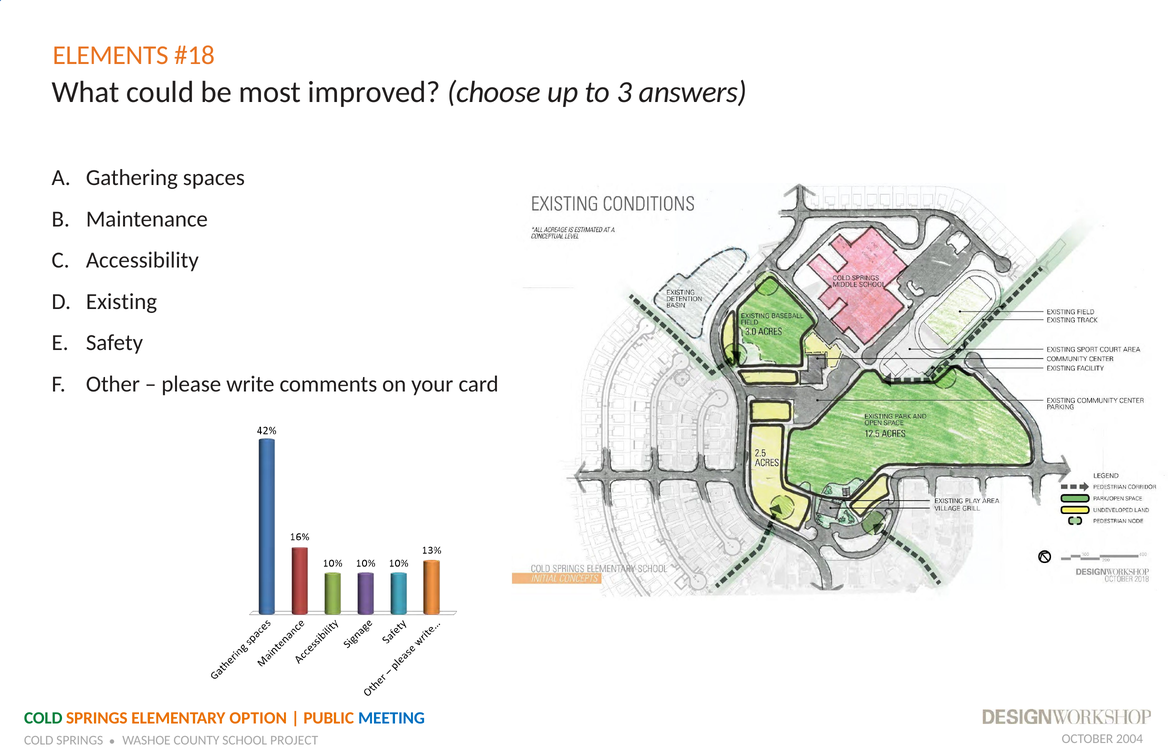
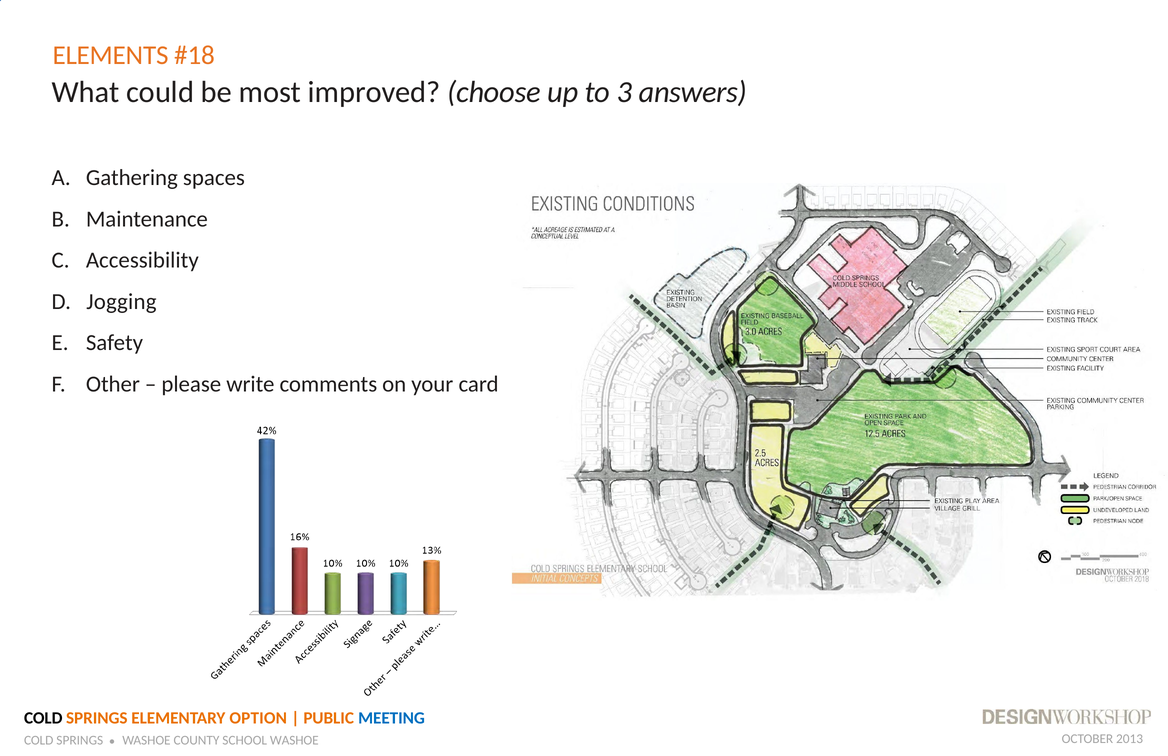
Existing: Existing -> Jogging (121, 301)
COLD colour: green -> black (43, 718)
2004: 2004 -> 2013 (1130, 738)
SCHOOL PROJECT: PROJECT -> WASHOE (294, 740)
